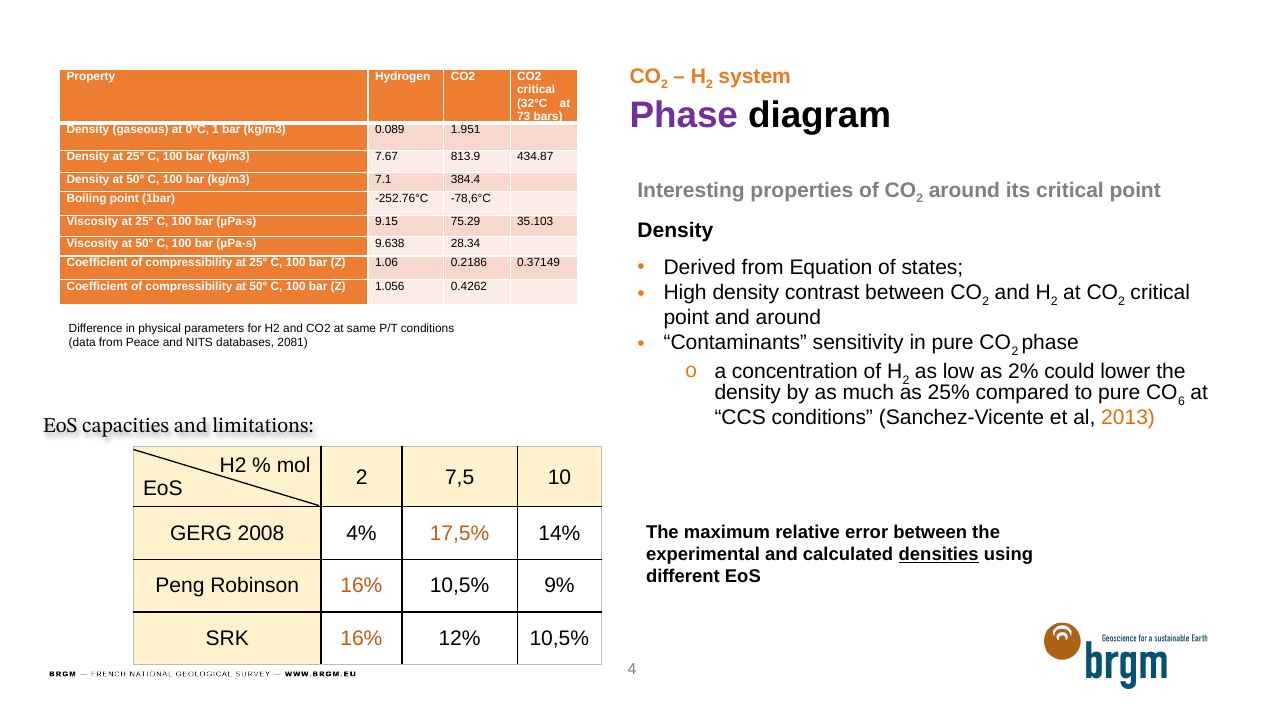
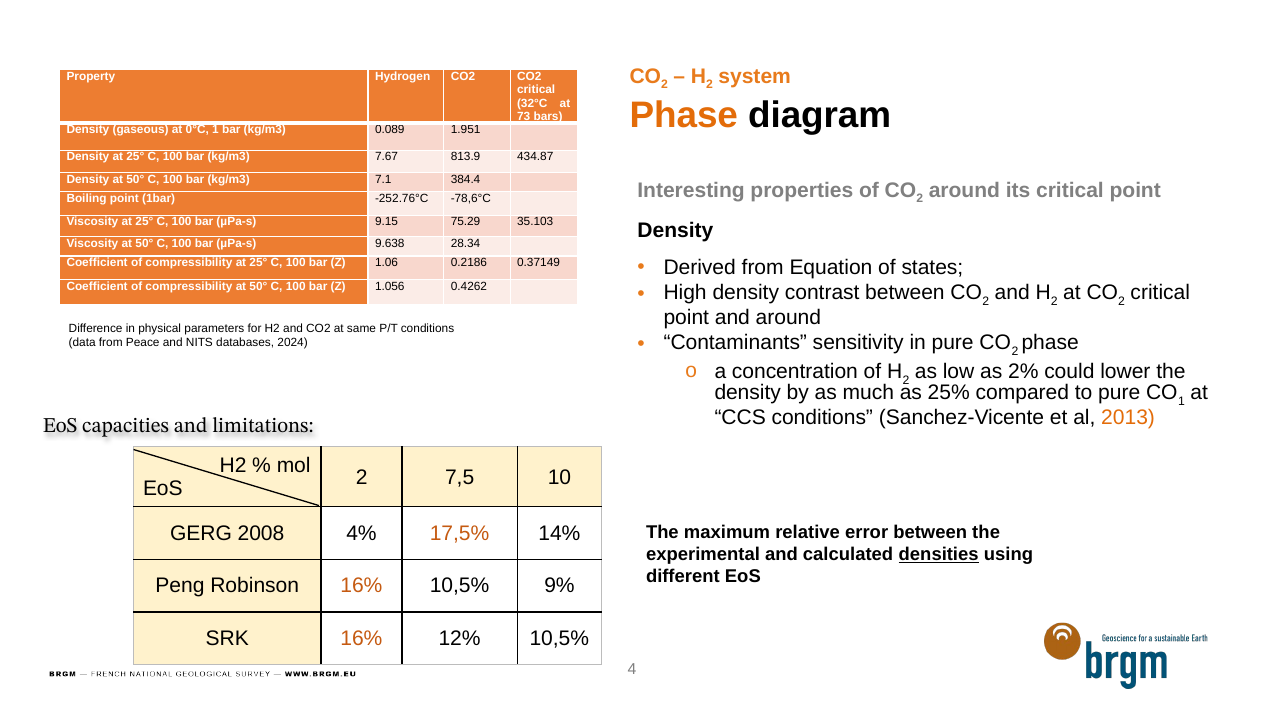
Phase colour: purple -> orange (684, 115)
2081: 2081 -> 2024 (293, 343)
6: 6 -> 1 (1181, 401)
